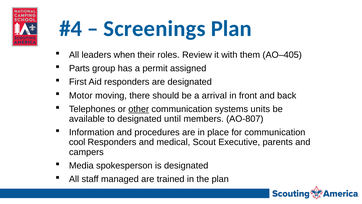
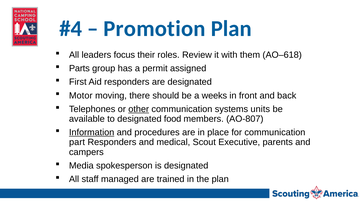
Screenings: Screenings -> Promotion (154, 29)
when: when -> focus (124, 55)
AO–405: AO–405 -> AO–618 (282, 55)
arrival: arrival -> weeks (214, 95)
until: until -> food (173, 119)
Information underline: none -> present (92, 132)
cool: cool -> part (77, 142)
